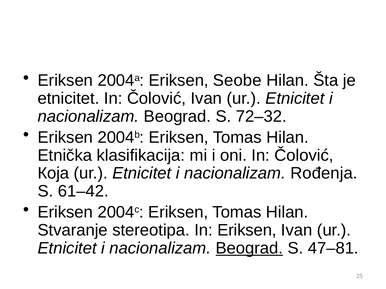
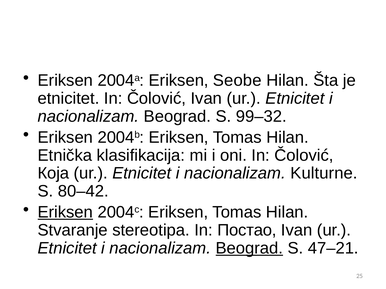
72–32: 72–32 -> 99–32 (261, 117)
Rođenja: Rođenja -> Kulturne (324, 174)
61–42: 61–42 -> 80–42 (83, 191)
Eriksen underline: none -> present (65, 213)
In Eriksen: Eriksen -> Постао (247, 230)
47–81: 47–81 -> 47–21 (333, 248)
